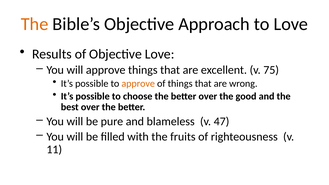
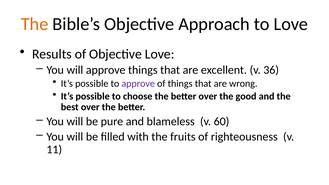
75: 75 -> 36 (271, 70)
approve colour: orange -> purple (138, 83)
47: 47 -> 60 (222, 122)
